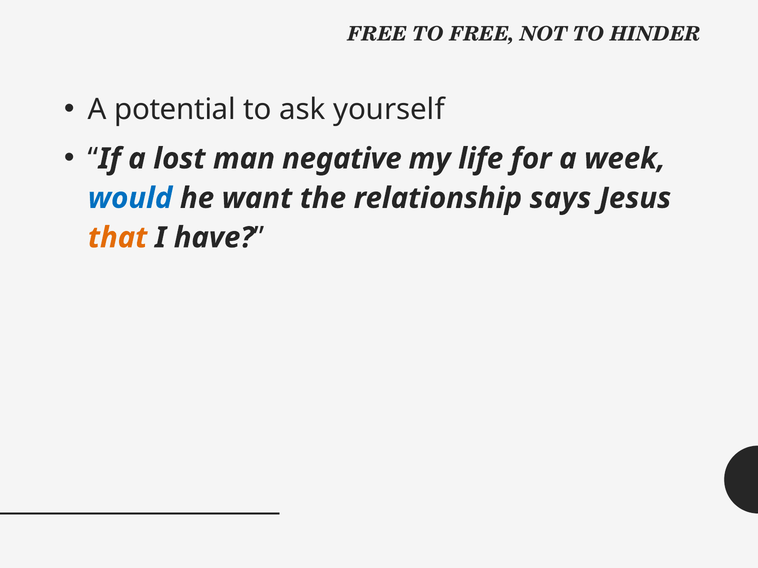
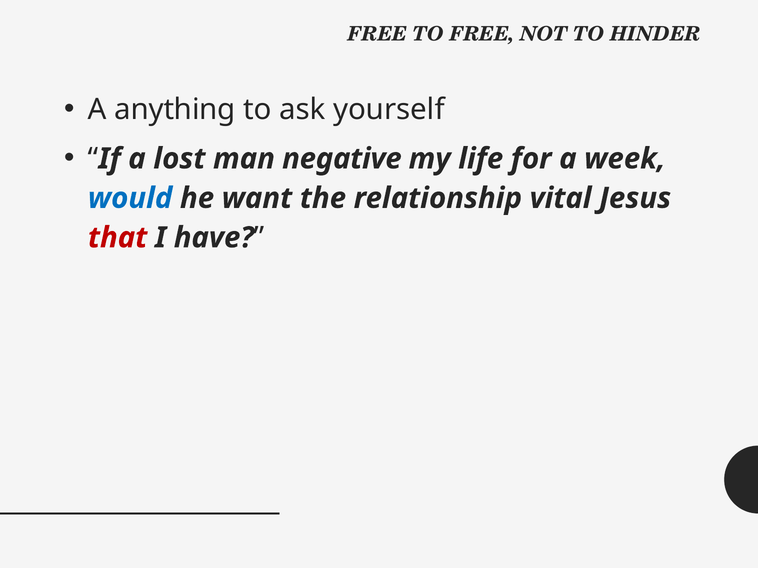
potential: potential -> anything (175, 110)
says: says -> vital (561, 198)
that colour: orange -> red (118, 238)
